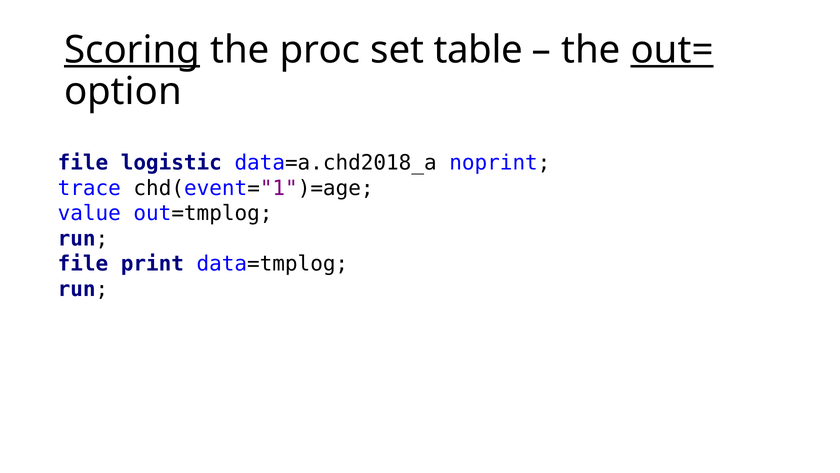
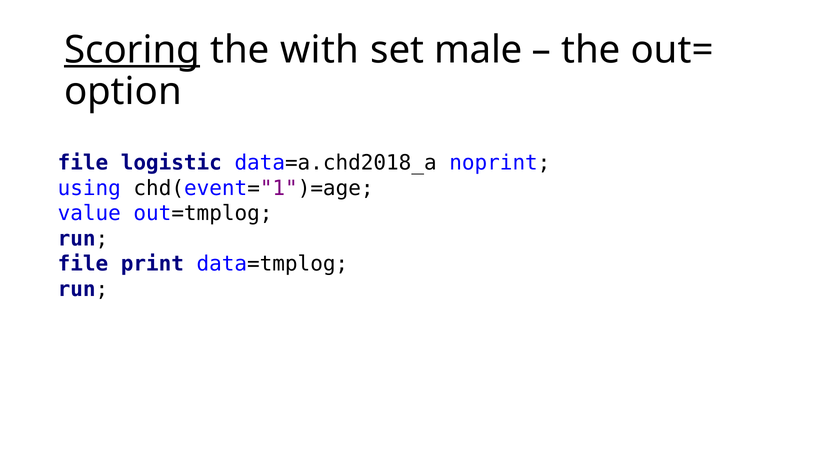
proc: proc -> with (320, 50)
table: table -> male (478, 50)
out= underline: present -> none (672, 50)
trace: trace -> using (89, 188)
